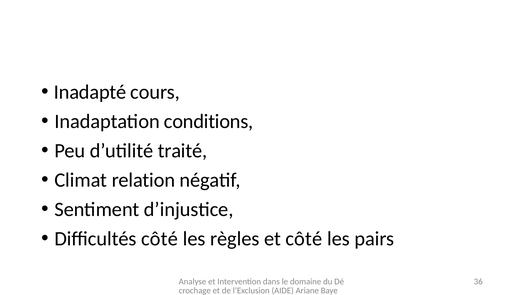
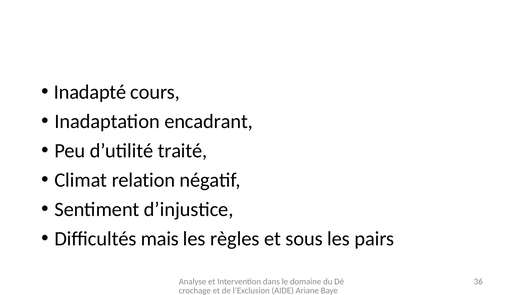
conditions: conditions -> encadrant (209, 121)
Difficultés côté: côté -> mais (160, 238)
et côté: côté -> sous (304, 238)
